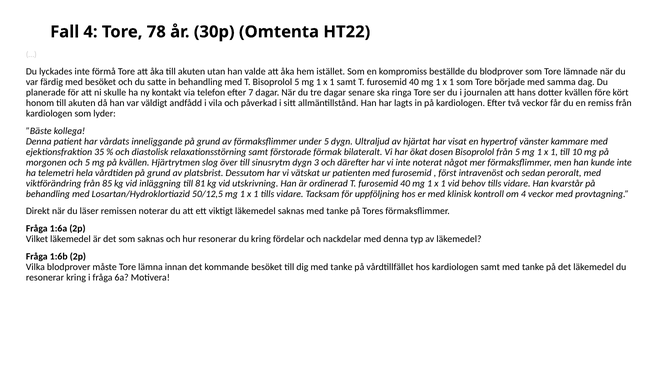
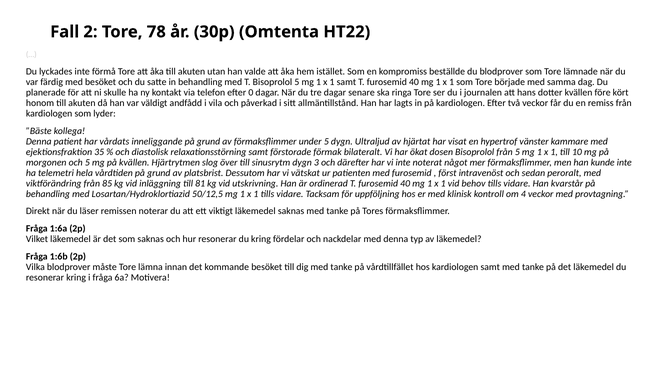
Fall 4: 4 -> 2 (90, 32)
7: 7 -> 0 (251, 92)
